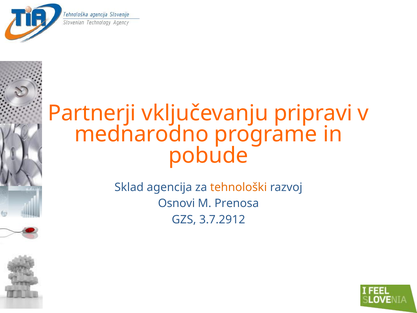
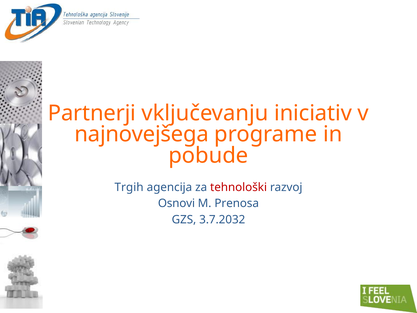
pripravi: pripravi -> iniciativ (313, 113)
mednarodno: mednarodno -> najnovejšega (142, 134)
Sklad: Sklad -> Trgih (129, 187)
tehnološki colour: orange -> red (239, 187)
3.7.2912: 3.7.2912 -> 3.7.2032 (222, 220)
